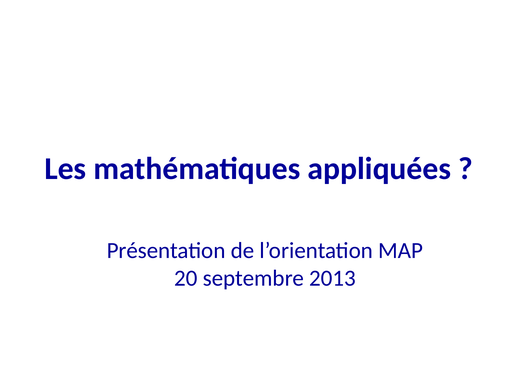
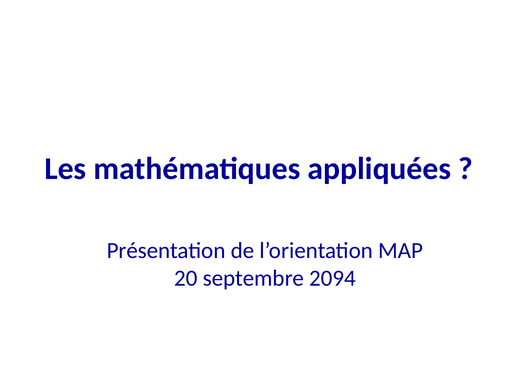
2013: 2013 -> 2094 (332, 278)
